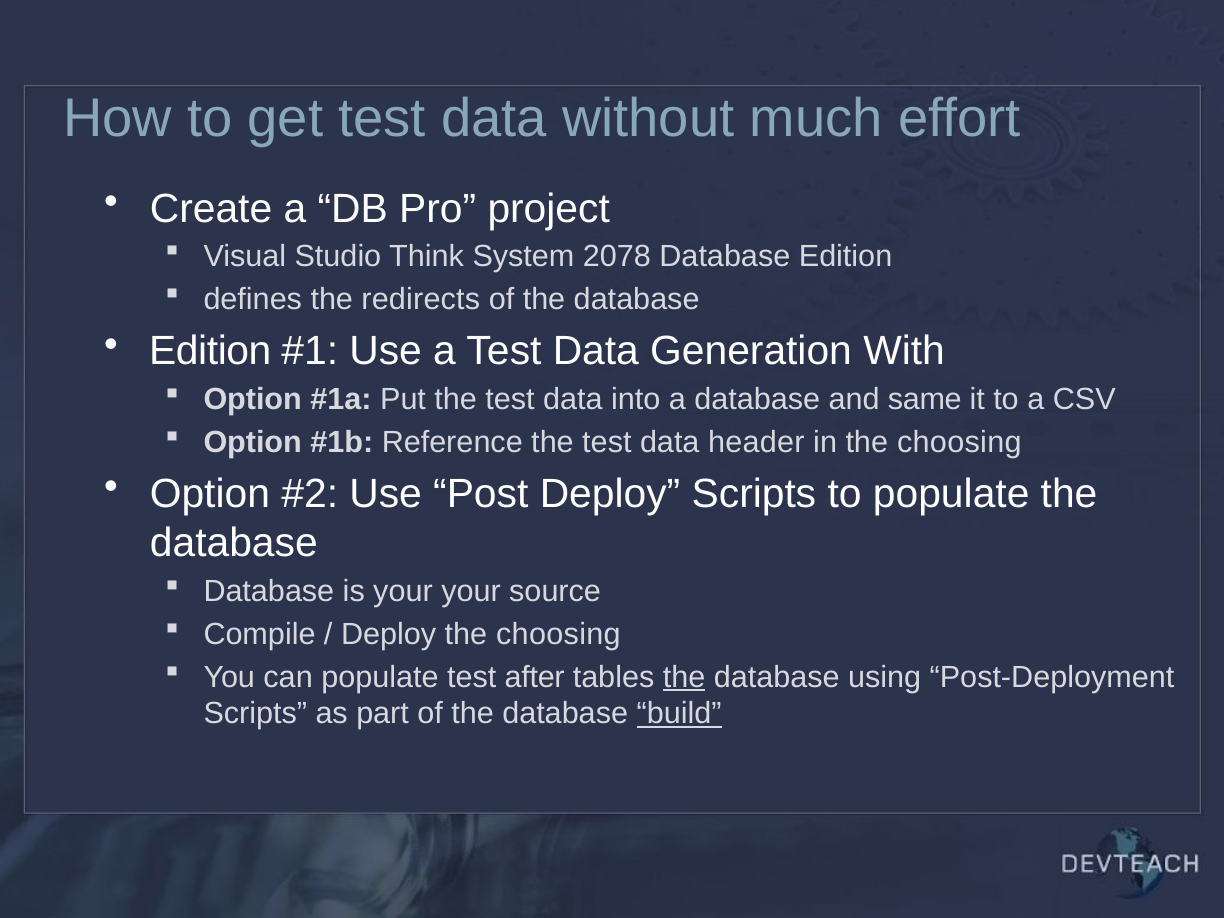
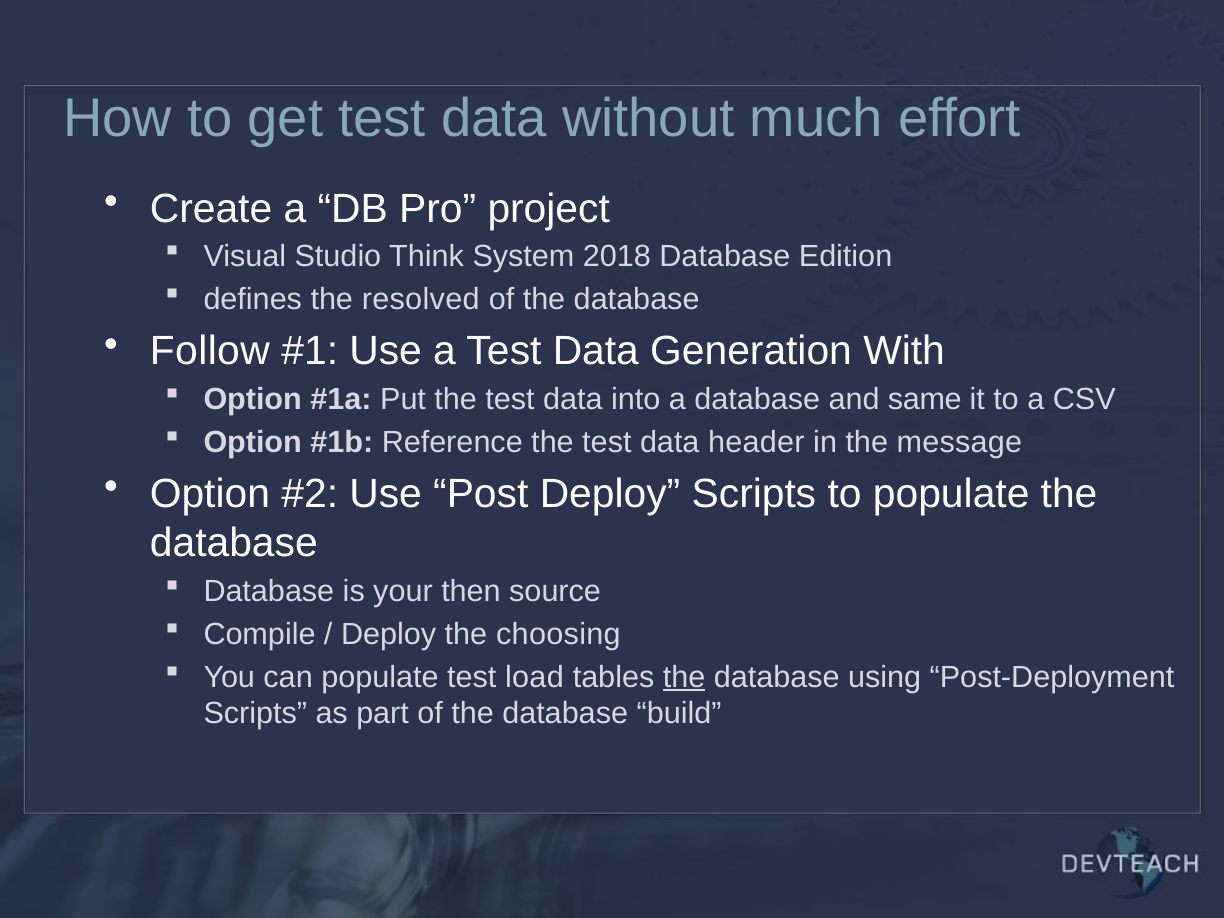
2078: 2078 -> 2018 (617, 257)
redirects: redirects -> resolved (421, 300)
Edition: Edition -> Follow (210, 351)
in the choosing: choosing -> message (959, 442)
your your: your -> then (471, 591)
after: after -> load (534, 677)
build underline: present -> none (679, 714)
